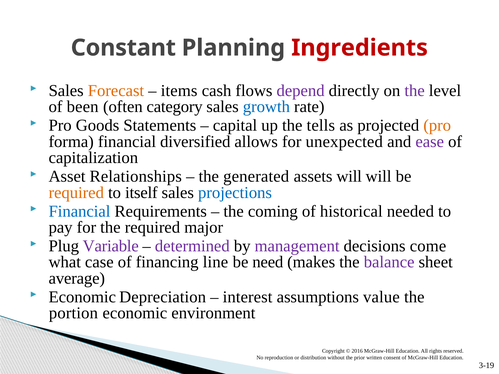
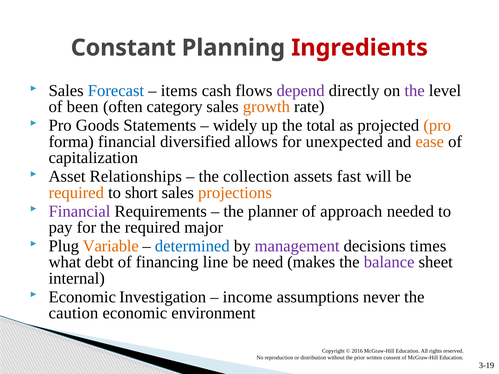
Forecast colour: orange -> blue (116, 91)
growth colour: blue -> orange (266, 107)
capital: capital -> widely (235, 126)
tells: tells -> total (321, 126)
ease colour: purple -> orange (430, 142)
generated: generated -> collection (256, 177)
assets will: will -> fast (349, 177)
itself: itself -> short (141, 193)
projections colour: blue -> orange (235, 193)
Financial colour: blue -> purple (79, 211)
coming: coming -> planner (273, 211)
historical: historical -> approach (351, 211)
Variable colour: purple -> orange (111, 246)
determined colour: purple -> blue (192, 246)
come: come -> times (428, 246)
case: case -> debt (99, 262)
average: average -> internal (77, 278)
Depreciation: Depreciation -> Investigation (163, 297)
interest: interest -> income (248, 297)
value: value -> never (381, 297)
portion: portion -> caution (73, 313)
